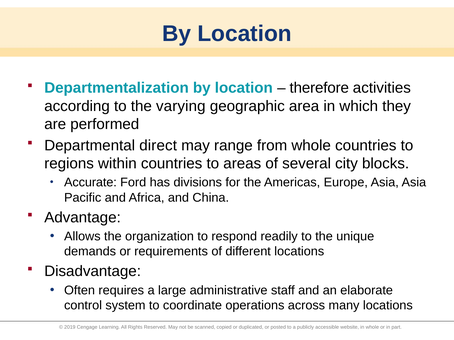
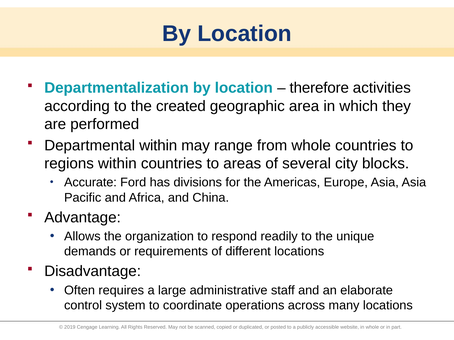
varying: varying -> created (181, 106)
Departmental direct: direct -> within (158, 146)
